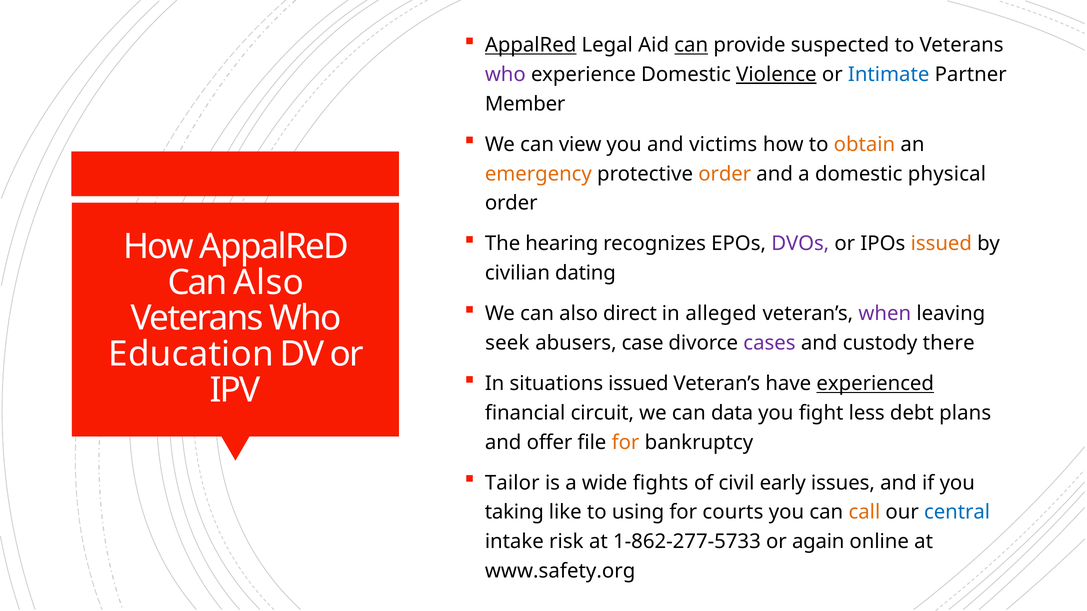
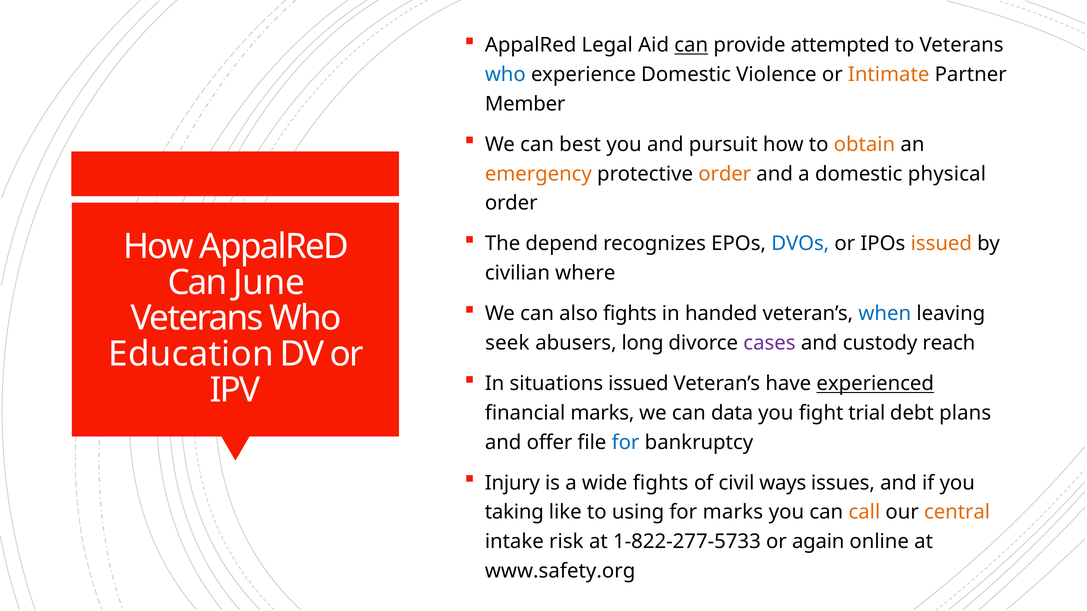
AppalRed underline: present -> none (531, 45)
suspected: suspected -> attempted (840, 45)
who colour: purple -> blue (505, 75)
Violence underline: present -> none (776, 75)
Intimate colour: blue -> orange (889, 75)
view: view -> best (580, 145)
victims: victims -> pursuit (723, 145)
hearing: hearing -> depend (562, 244)
DVOs colour: purple -> blue (800, 244)
dating: dating -> where (585, 273)
Also: Also -> June (269, 283)
also direct: direct -> fights (630, 314)
alleged: alleged -> handed (721, 314)
when colour: purple -> blue (885, 314)
case: case -> long (643, 343)
there: there -> reach (949, 343)
financial circuit: circuit -> marks (602, 413)
less: less -> trial (867, 413)
for colour: orange -> blue (626, 443)
Tailor: Tailor -> Injury (512, 483)
early: early -> ways (783, 483)
for courts: courts -> marks (733, 513)
central colour: blue -> orange (957, 513)
1-862-277-5733: 1-862-277-5733 -> 1-822-277-5733 (687, 542)
